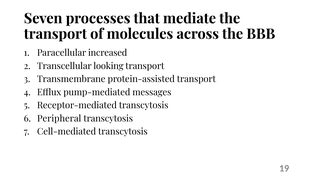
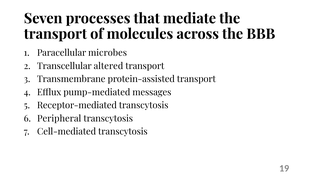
increased: increased -> microbes (108, 53)
looking: looking -> altered (108, 66)
